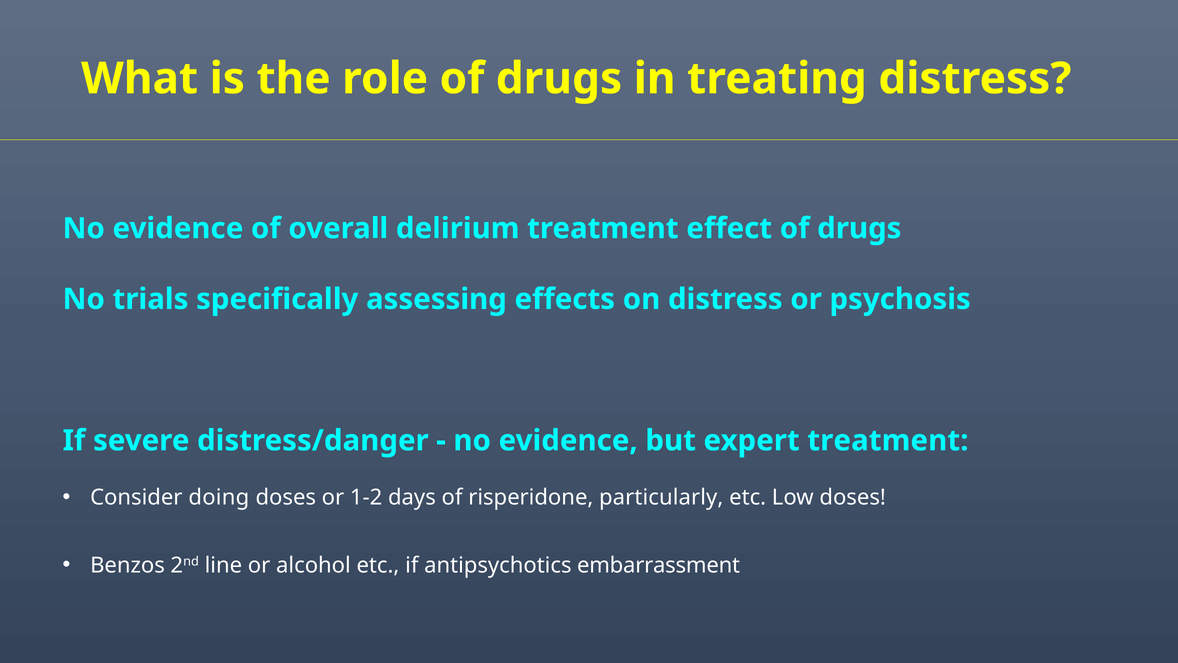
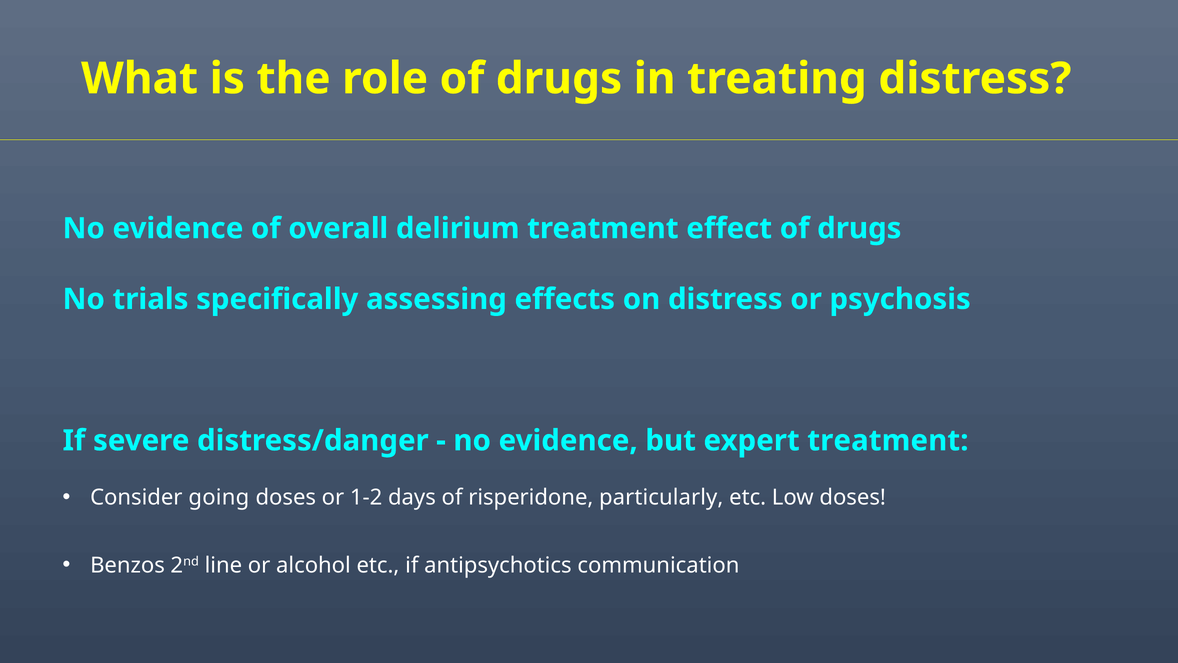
doing: doing -> going (219, 497)
embarrassment: embarrassment -> communication (658, 565)
